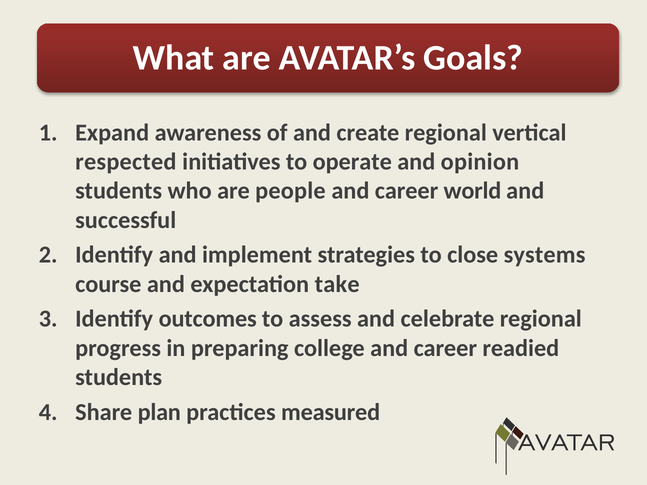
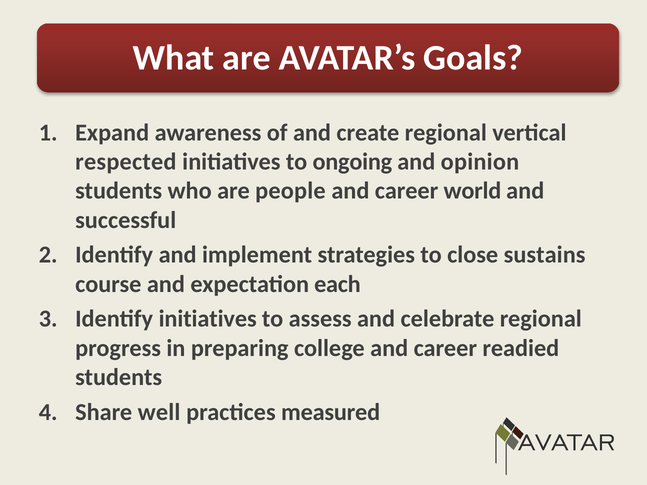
operate: operate -> ongoing (352, 162)
systems: systems -> sustains (545, 255)
take: take -> each (337, 284)
Identify outcomes: outcomes -> initiatives (208, 319)
plan: plan -> well (159, 412)
